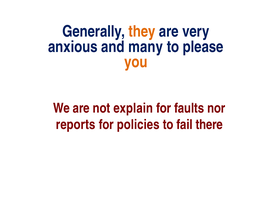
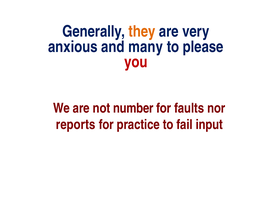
you colour: orange -> red (136, 62)
explain: explain -> number (133, 108)
policies: policies -> practice (138, 125)
there: there -> input (209, 125)
